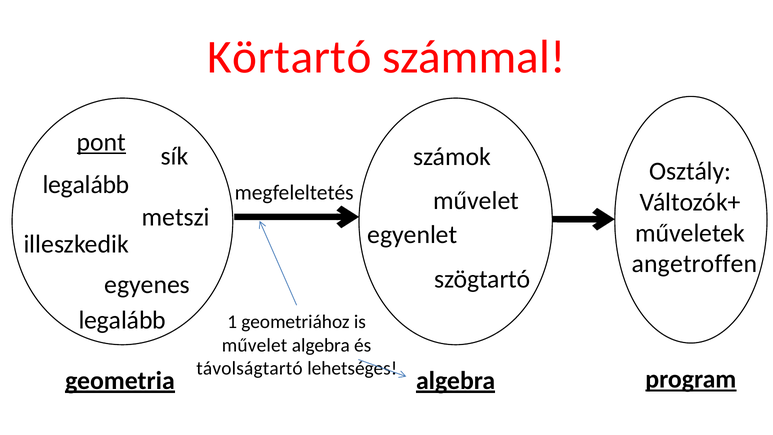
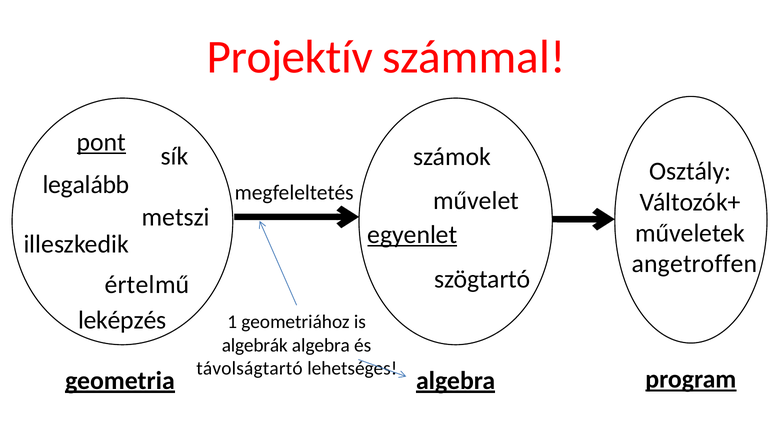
Körtartó: Körtartó -> Projektív (290, 57)
egyenlet underline: none -> present (412, 235)
egyenes: egyenes -> értelmű (147, 285)
legalább: legalább -> leképzés (122, 320)
művelet: művelet -> algebrák (255, 345)
